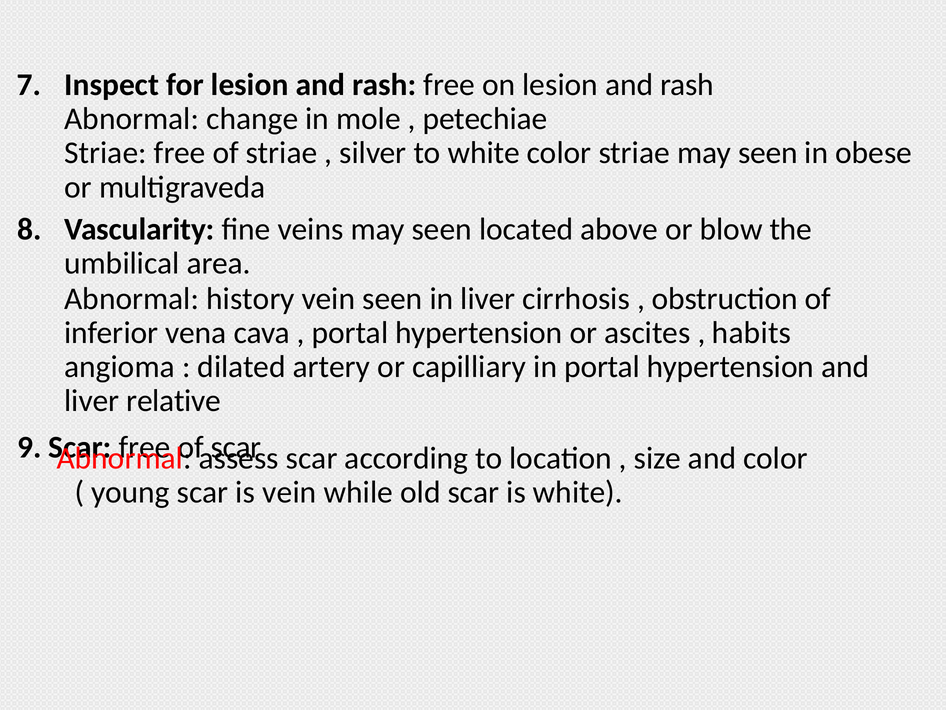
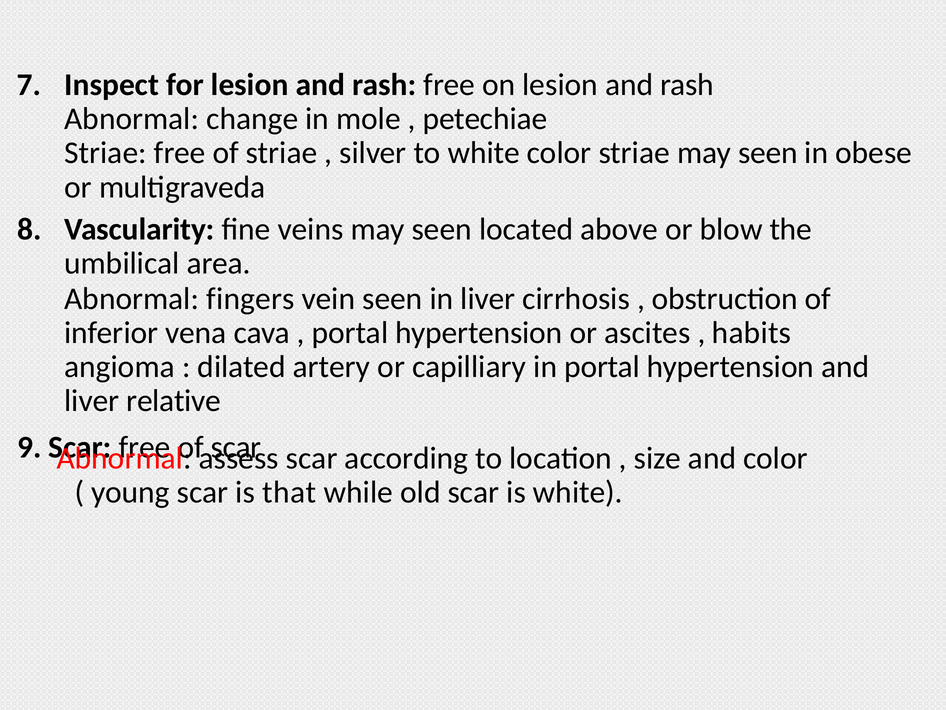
history: history -> fingers (250, 299)
is vein: vein -> that (289, 492)
